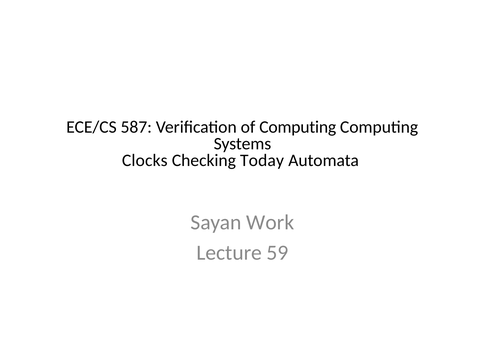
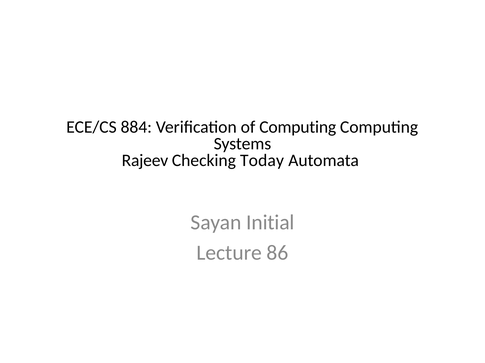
587: 587 -> 884 (136, 127)
Clocks: Clocks -> Rajeev (145, 161)
Work: Work -> Initial (270, 223)
59: 59 -> 86 (278, 253)
